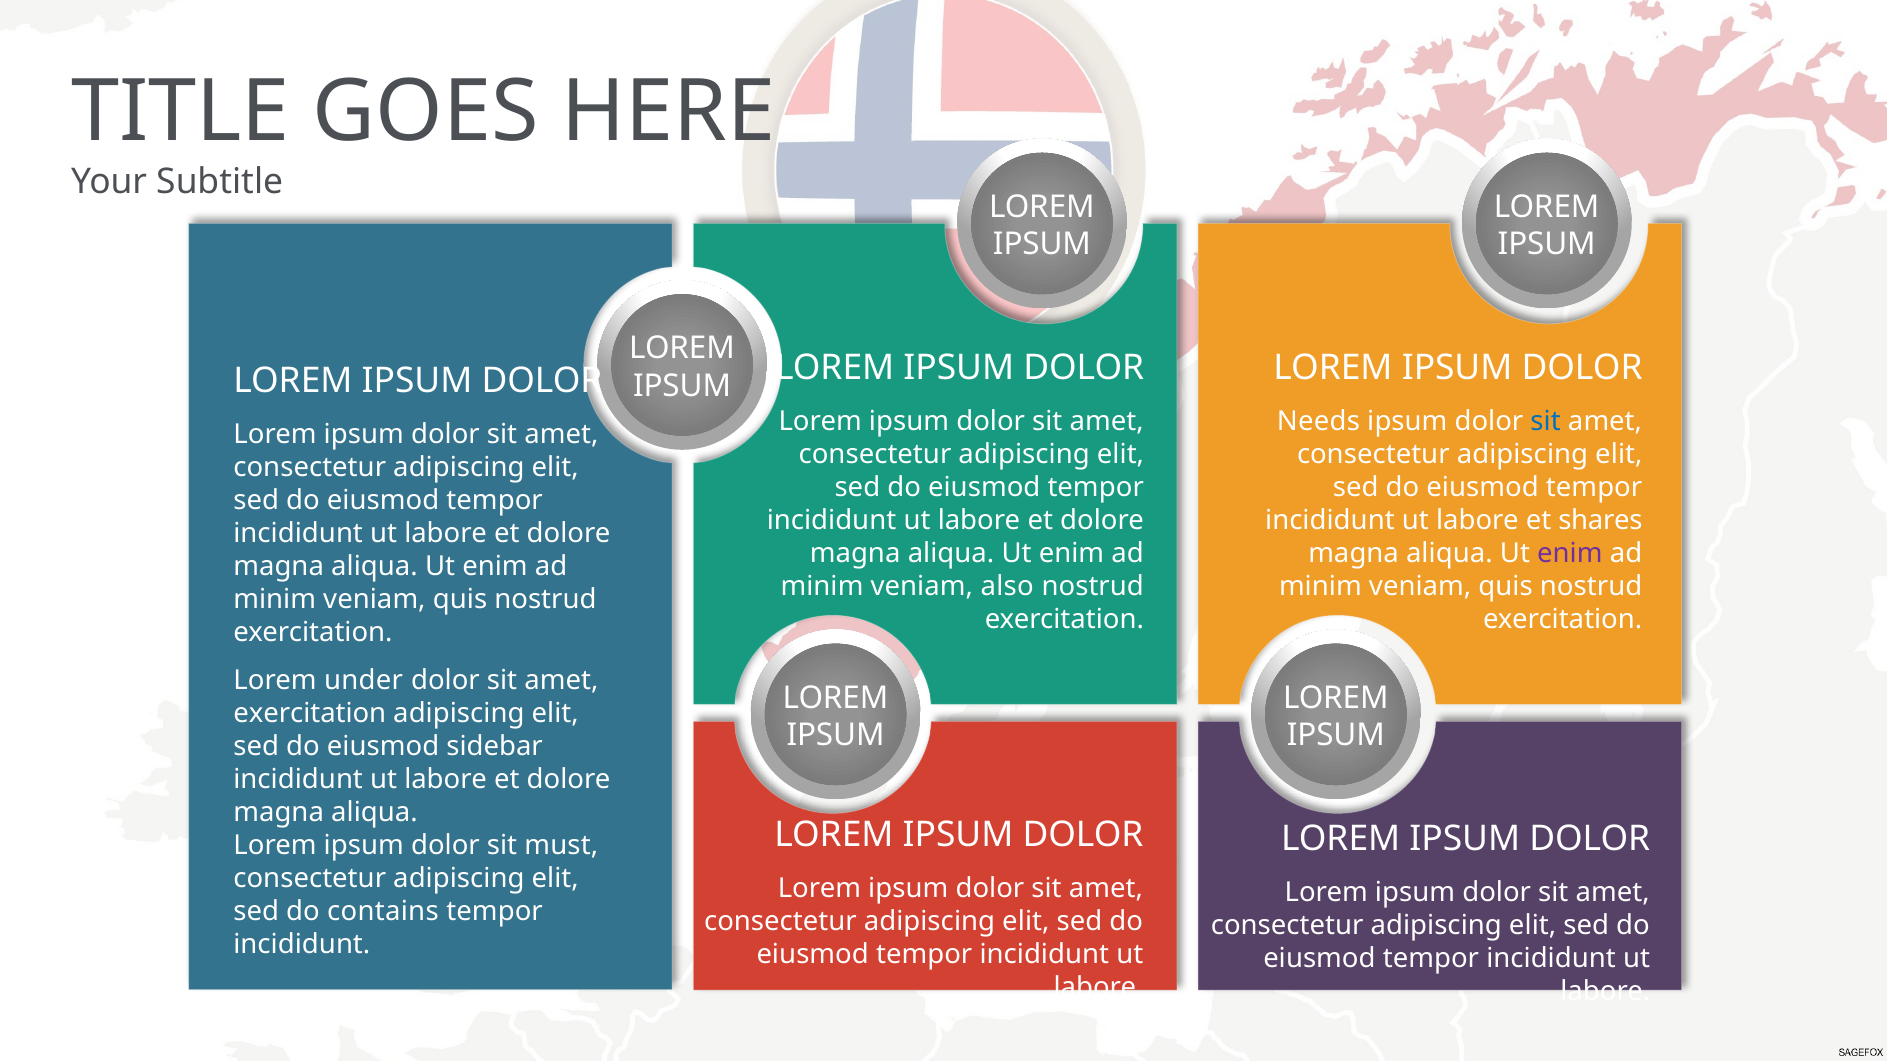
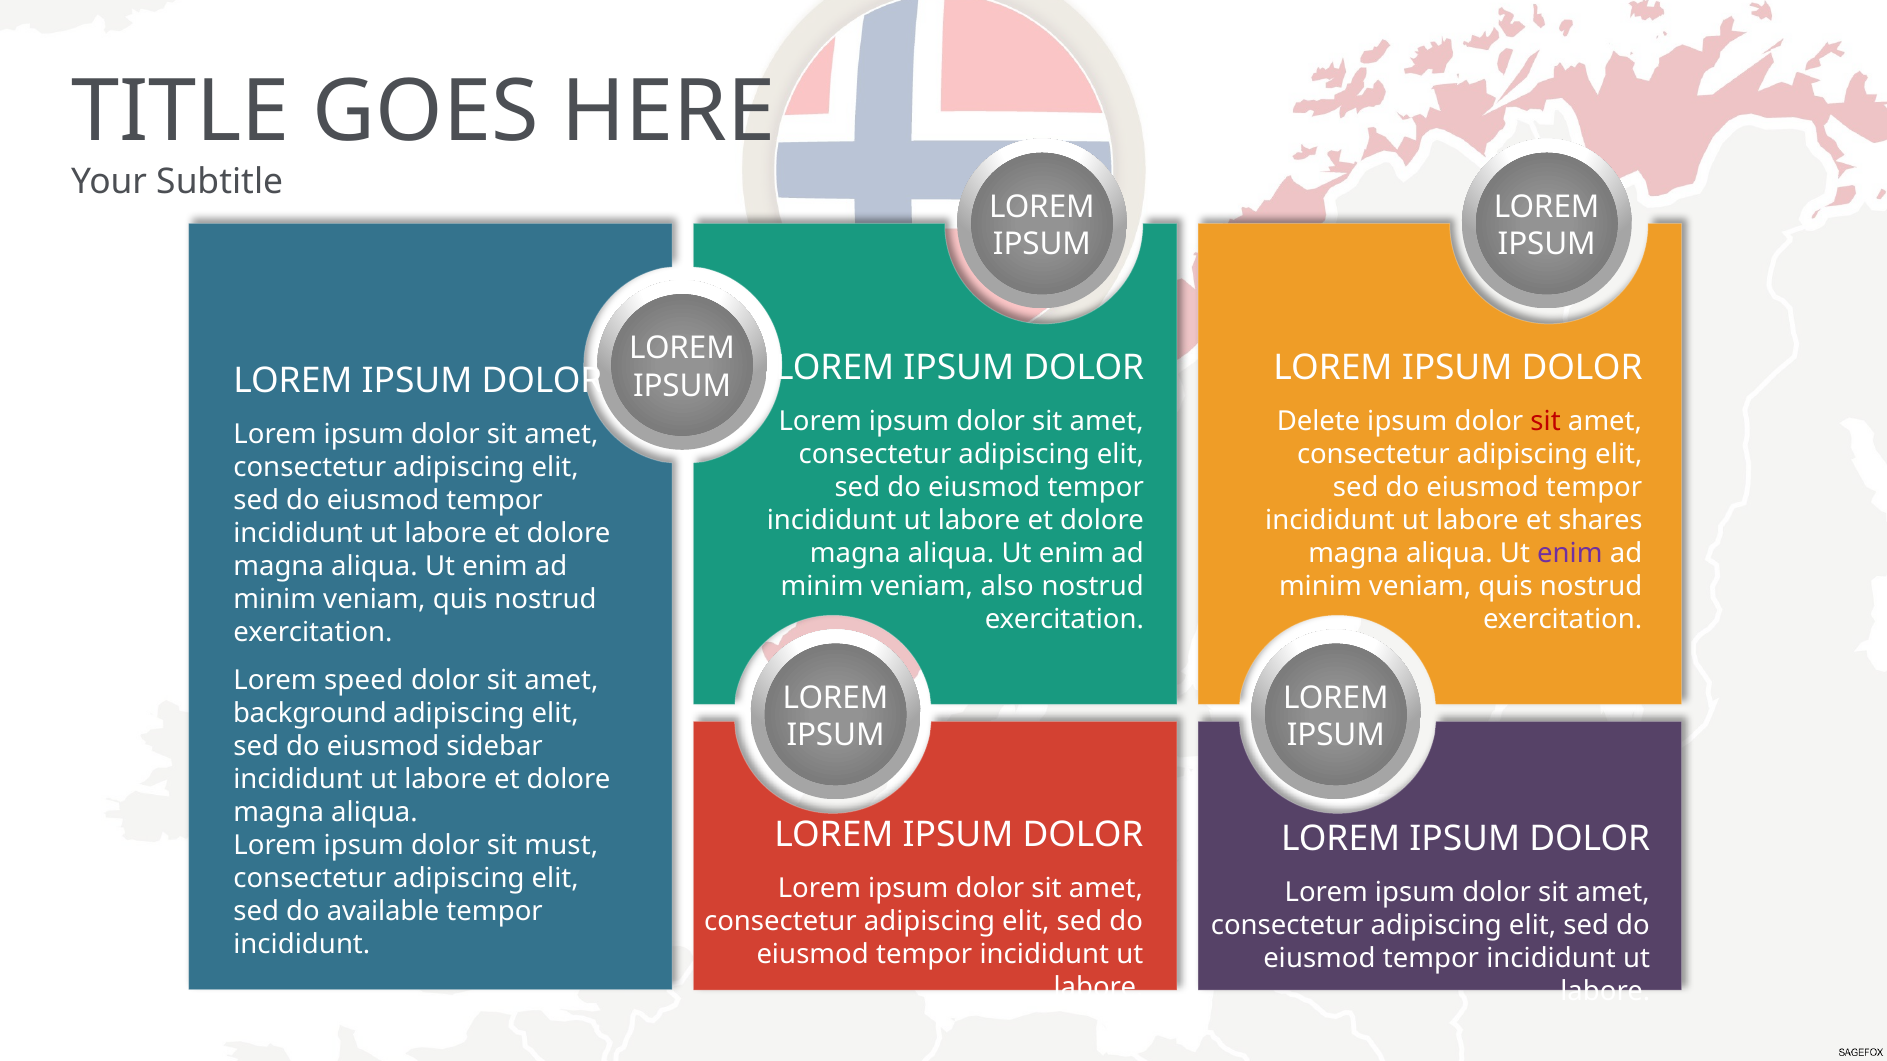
Needs: Needs -> Delete (1319, 421)
sit colour: blue -> red (1546, 421)
under: under -> speed (364, 680)
exercitation: exercitation -> background (310, 713)
contains: contains -> available (383, 912)
